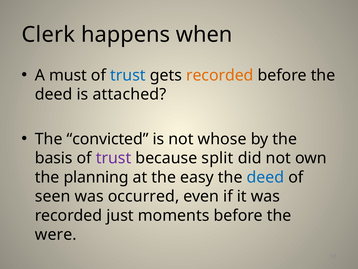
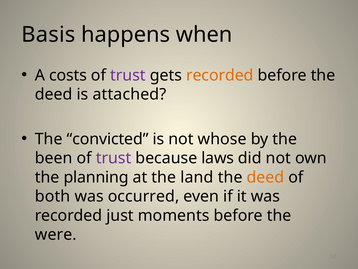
Clerk: Clerk -> Basis (48, 35)
must: must -> costs (68, 75)
trust colour: blue -> purple (128, 75)
basis: basis -> been (54, 158)
split: split -> laws (218, 158)
easy: easy -> land (197, 177)
deed colour: blue -> orange (265, 177)
seen: seen -> both (53, 196)
